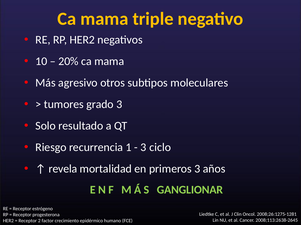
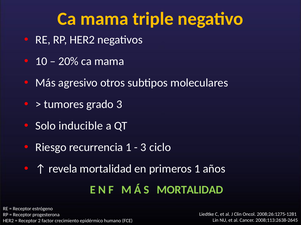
resultado: resultado -> inducible (81, 126)
primeros 3: 3 -> 1 (197, 169)
MÁS GANGLIONAR: GANGLIONAR -> MORTALIDAD (190, 190)
